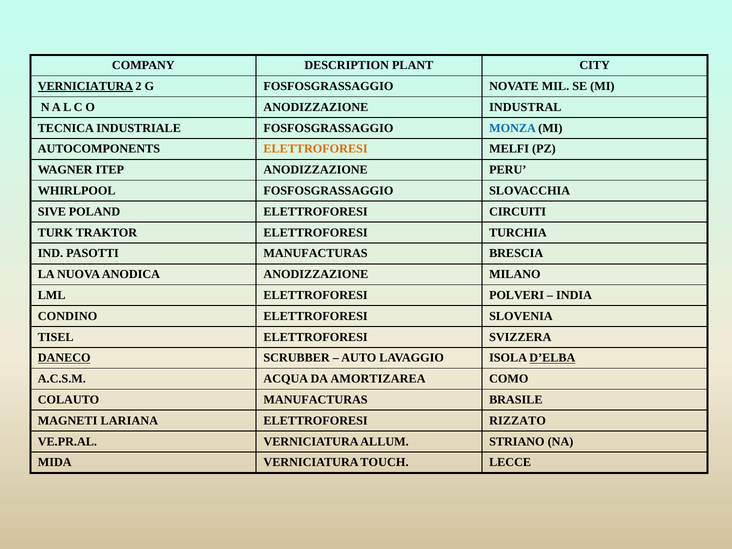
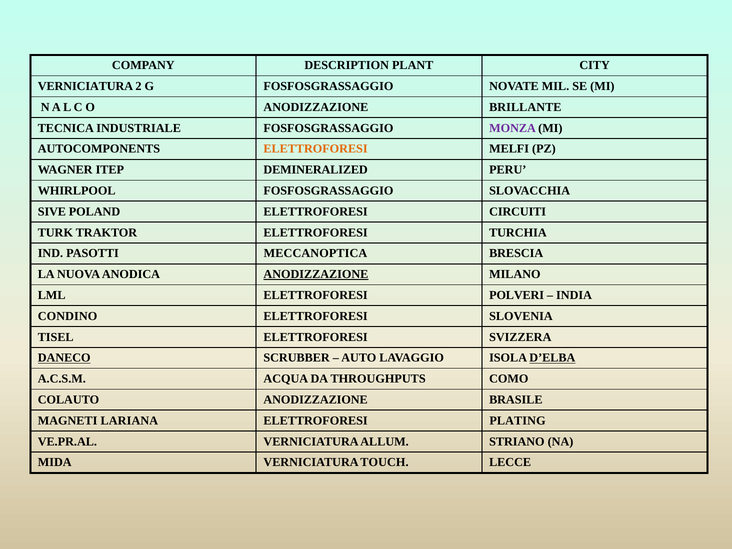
VERNICIATURA underline: present -> none (85, 86)
INDUSTRAL: INDUSTRAL -> BRILLANTE (525, 107)
MONZA colour: blue -> purple (513, 128)
ITEP ANODIZZAZIONE: ANODIZZAZIONE -> DEMINERALIZED (316, 170)
PASOTTI MANUFACTURAS: MANUFACTURAS -> MECCANOPTICA (315, 253)
ANODIZZAZIONE underline: none -> present (316, 274)
AMORTIZAREA: AMORTIZAREA -> THROUGHPUTS (378, 379)
COLAUTO MANUFACTURAS: MANUFACTURAS -> ANODIZZAZIONE (316, 400)
RIZZATO: RIZZATO -> PLATING (518, 421)
